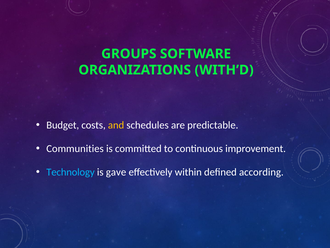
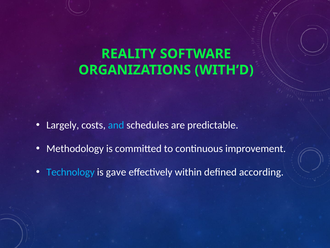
GROUPS: GROUPS -> REALITY (129, 54)
Budget: Budget -> Largely (63, 125)
and colour: yellow -> light blue (116, 125)
Communities: Communities -> Methodology (75, 148)
